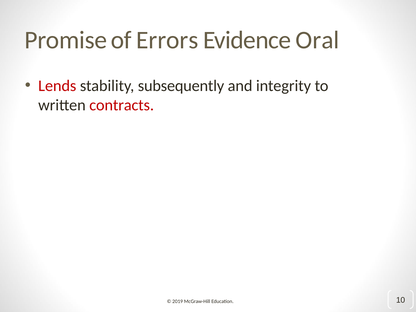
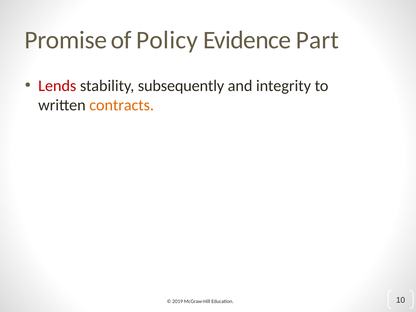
Errors: Errors -> Policy (167, 40)
Oral: Oral -> Part (317, 40)
contracts colour: red -> orange (122, 105)
